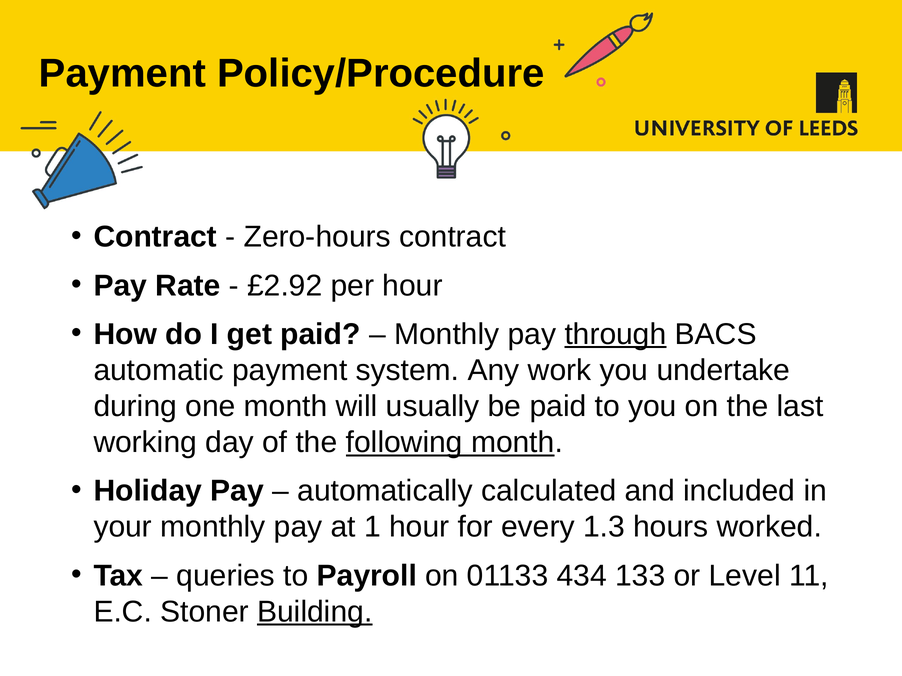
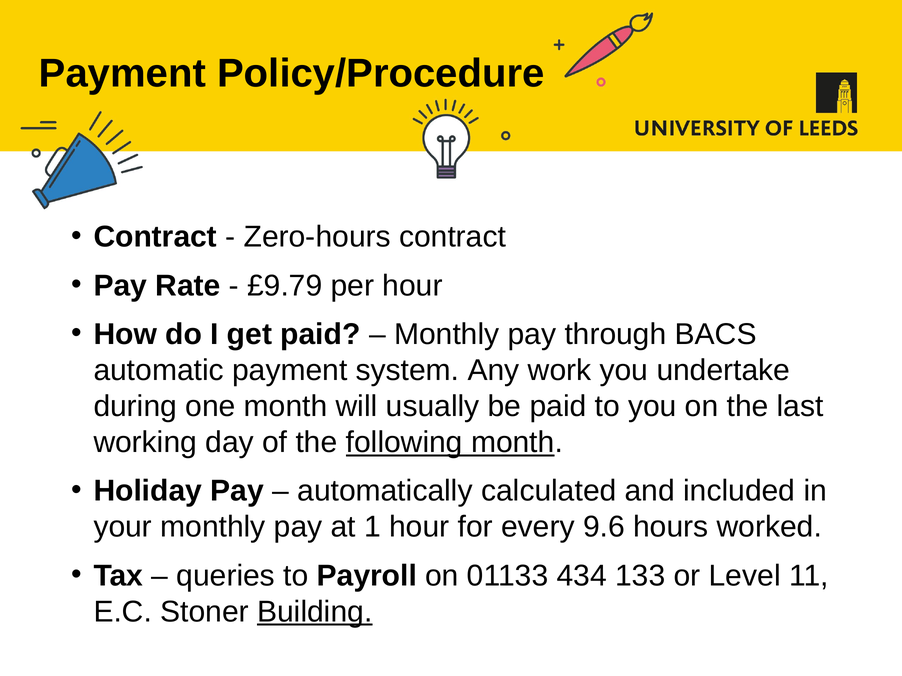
£2.92: £2.92 -> £9.79 (285, 286)
through underline: present -> none (615, 334)
1.3: 1.3 -> 9.6 (604, 527)
